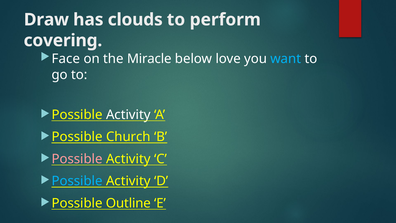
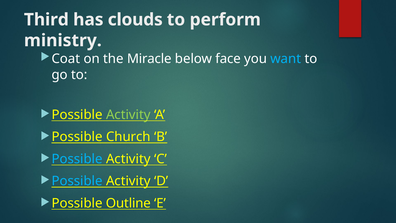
Draw: Draw -> Third (46, 20)
covering: covering -> ministry (63, 40)
Face: Face -> Coat (66, 59)
love: love -> face (228, 59)
Activity colour: white -> light green (128, 115)
Possible colour: pink -> light blue (77, 159)
